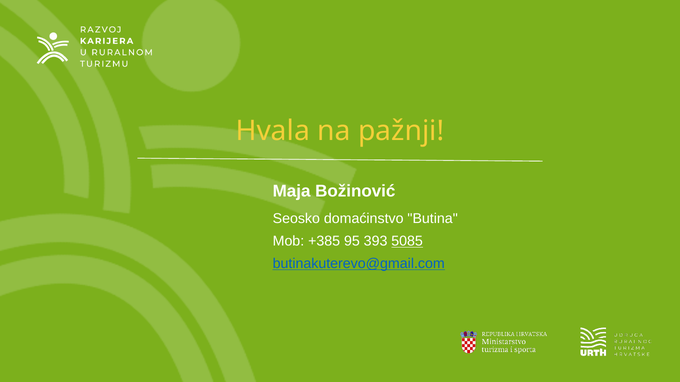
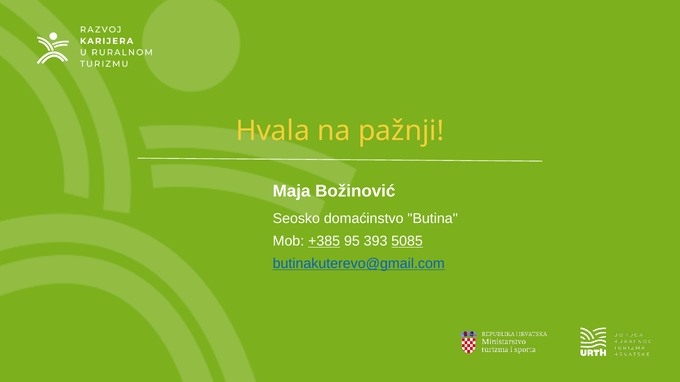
+385 underline: none -> present (324, 241)
